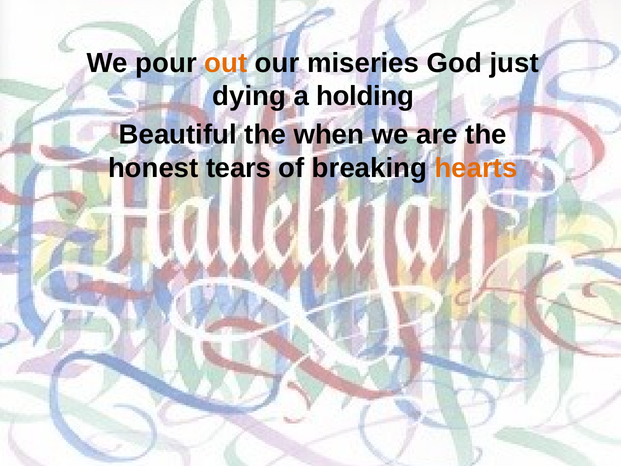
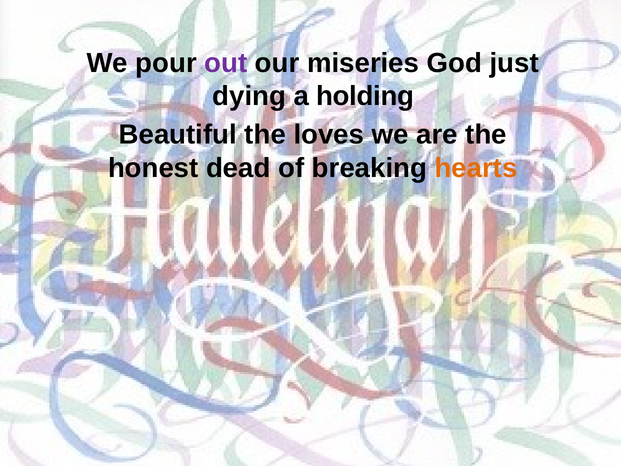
out colour: orange -> purple (226, 63)
when: when -> loves (329, 135)
tears: tears -> dead (238, 168)
